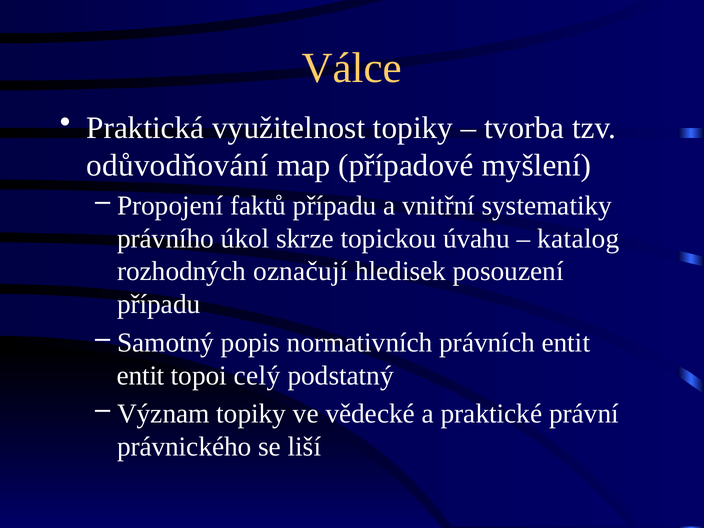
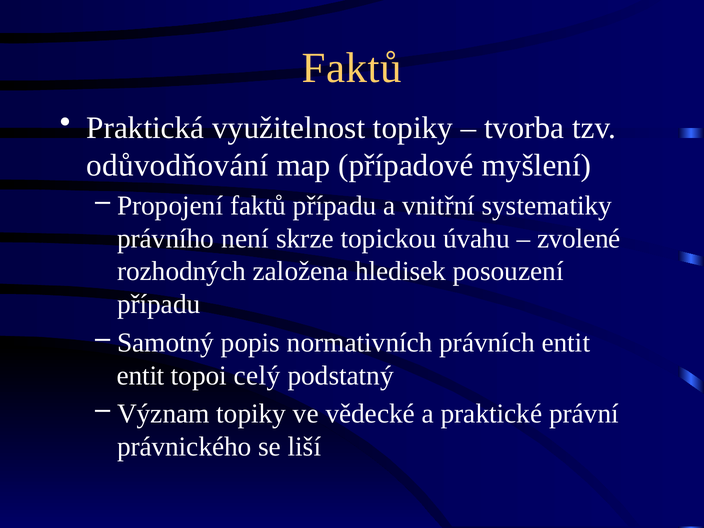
Válce: Válce -> Faktů (352, 68)
úkol: úkol -> není (245, 239)
katalog: katalog -> zvolené (579, 239)
označují: označují -> založena (301, 271)
